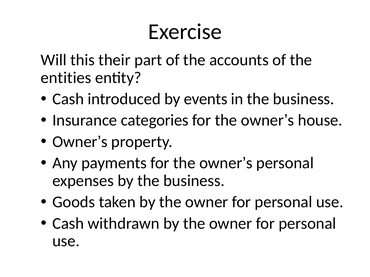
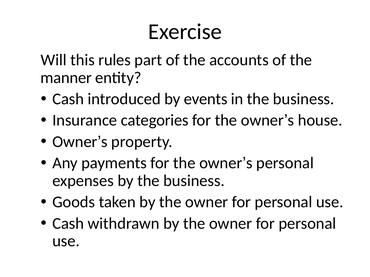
their: their -> rules (115, 60)
entities: entities -> manner (66, 78)
